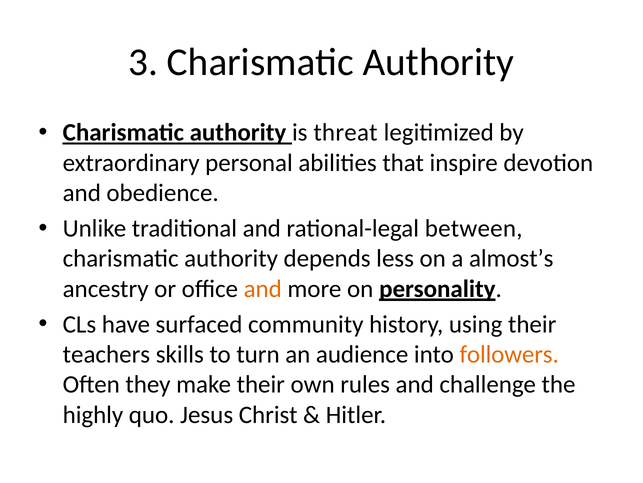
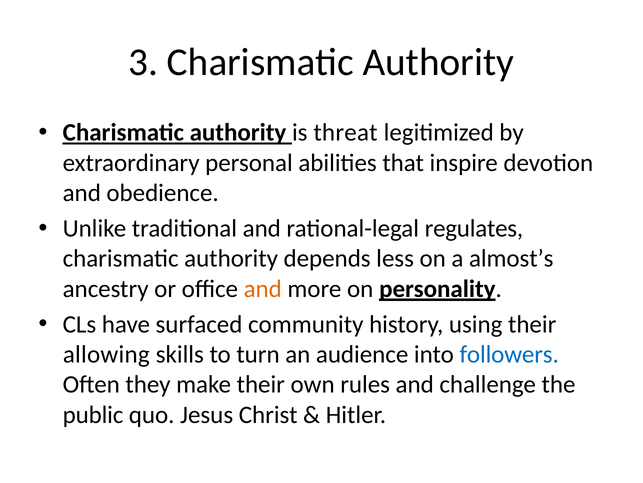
between: between -> regulates (474, 228)
teachers: teachers -> allowing (106, 354)
followers colour: orange -> blue (509, 354)
highly: highly -> public (93, 414)
